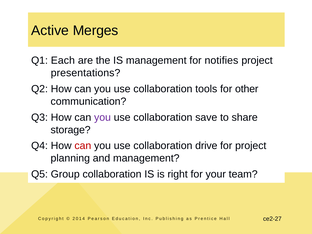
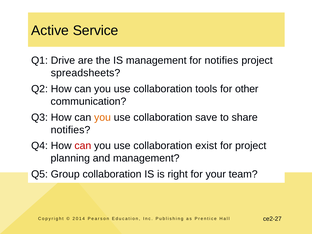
Merges: Merges -> Service (96, 31)
Each: Each -> Drive (63, 61)
presentations: presentations -> spreadsheets (86, 73)
you colour: purple -> orange (103, 117)
storage: storage -> notifies (71, 130)
drive: drive -> exist (206, 146)
